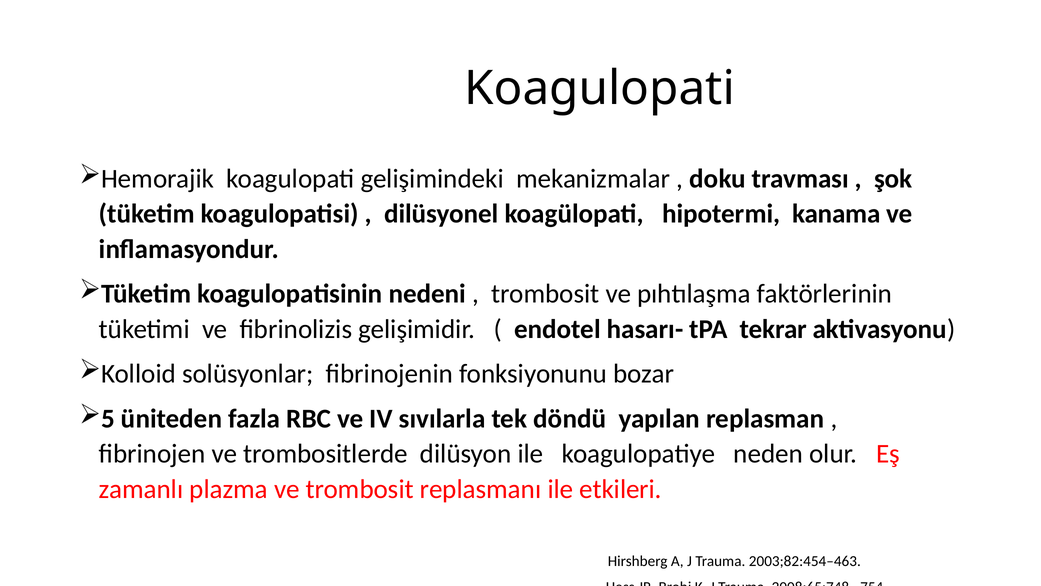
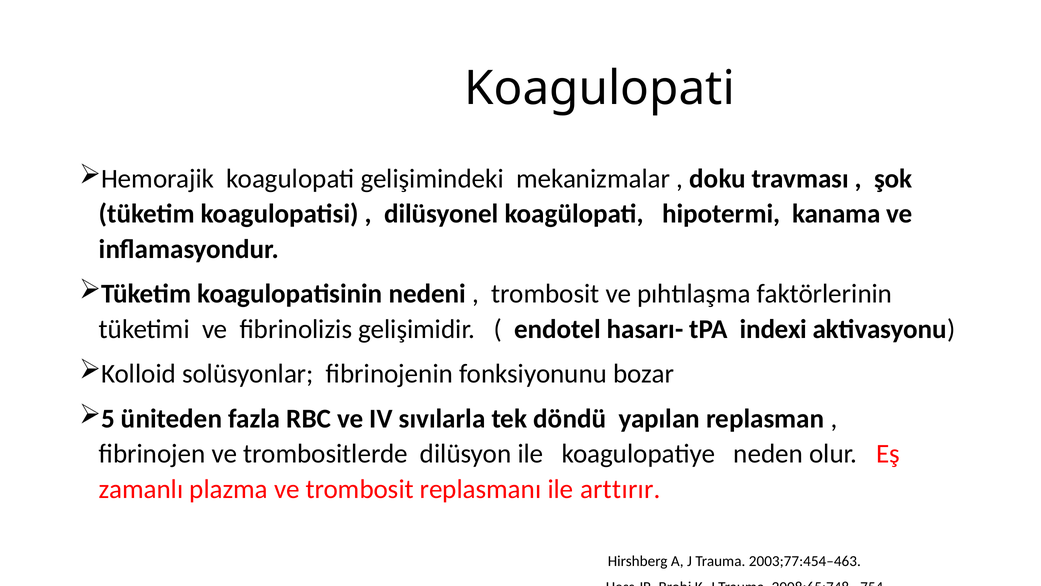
tekrar: tekrar -> indexi (773, 329)
etkileri: etkileri -> arttırır (620, 489)
2003;82:454–463: 2003;82:454–463 -> 2003;77:454–463 (805, 561)
